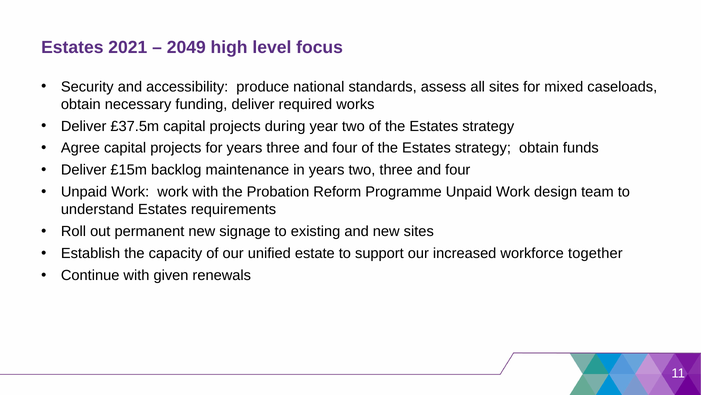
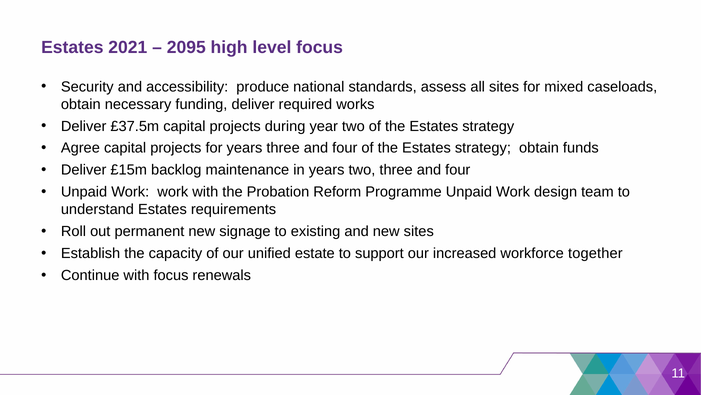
2049: 2049 -> 2095 (186, 48)
with given: given -> focus (171, 275)
